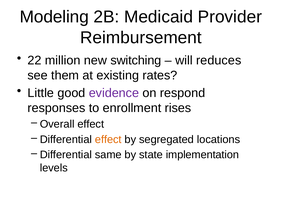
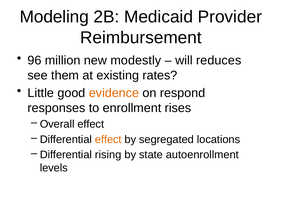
22: 22 -> 96 (34, 61)
switching: switching -> modestly (136, 61)
evidence colour: purple -> orange (114, 93)
same: same -> rising (108, 155)
implementation: implementation -> autoenrollment (202, 155)
